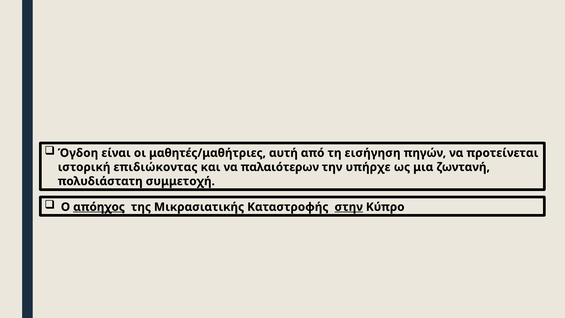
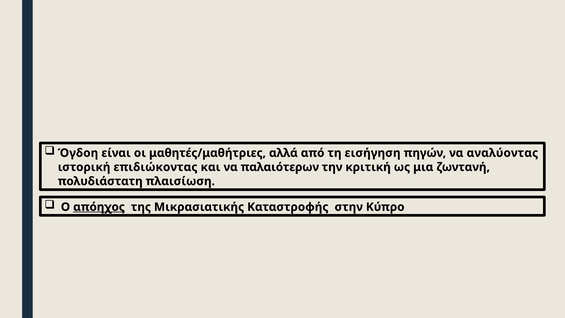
αυτή: αυτή -> αλλά (283, 153)
προτείνεται: προτείνεται -> αναλύοντας (502, 153)
υπήρχε: υπήρχε -> κριτική (368, 167)
συμμετοχή: συμμετοχή -> πλαισίωση (180, 181)
στην underline: present -> none (349, 207)
